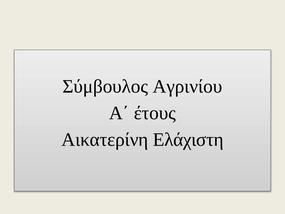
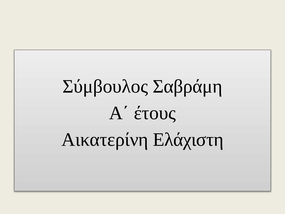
Αγρινίου: Αγρινίου -> Σαβράμη (188, 86)
